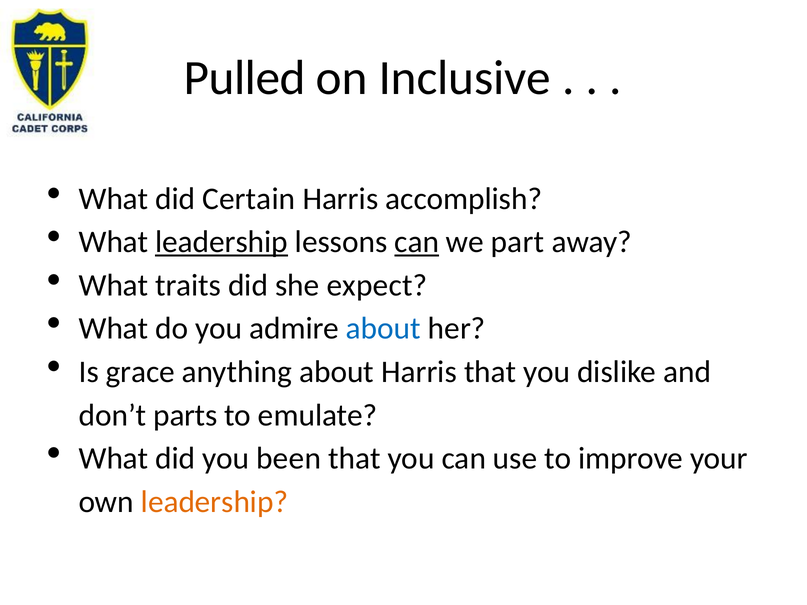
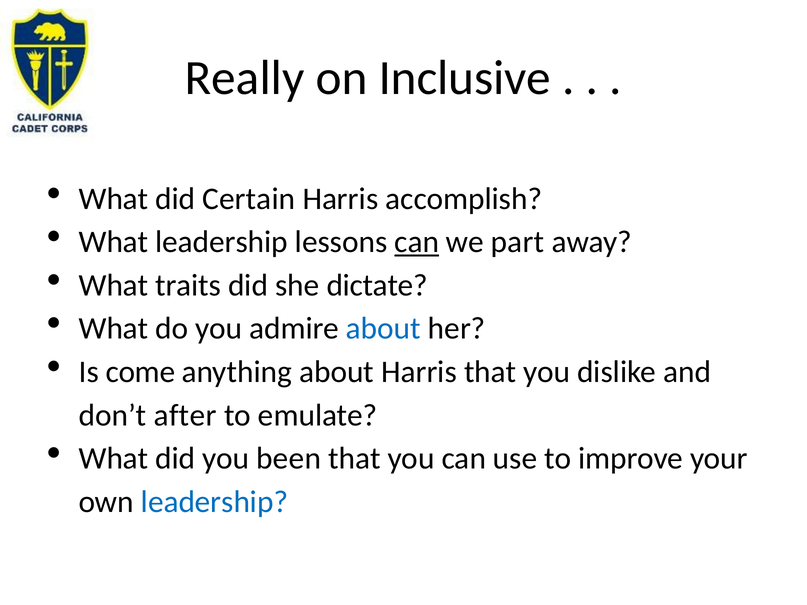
Pulled: Pulled -> Really (245, 78)
leadership underline: present -> none (222, 242)
expect: expect -> dictate (377, 285)
grace: grace -> come (140, 372)
parts: parts -> after (185, 415)
leadership colour: orange -> blue (214, 502)
